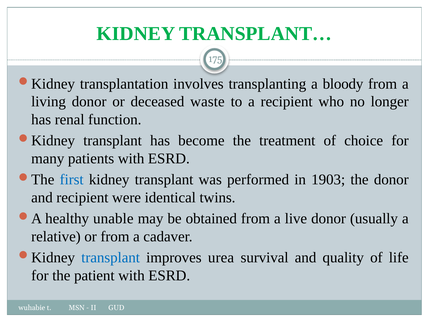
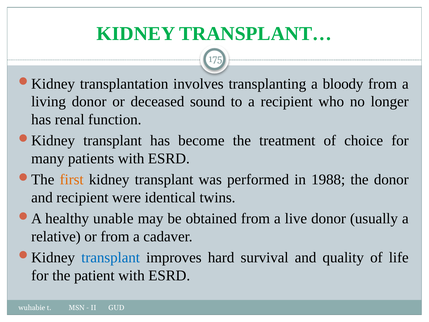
waste: waste -> sound (208, 102)
first colour: blue -> orange (72, 180)
1903: 1903 -> 1988 (328, 180)
urea: urea -> hard (221, 257)
